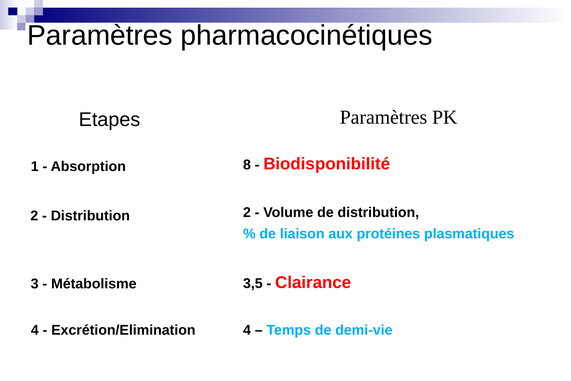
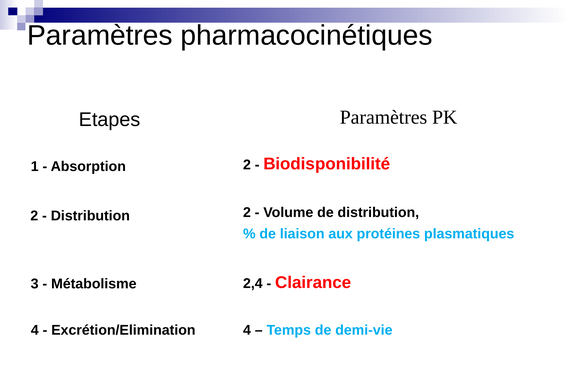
Absorption 8: 8 -> 2 (247, 165)
3,5: 3,5 -> 2,4 (253, 283)
